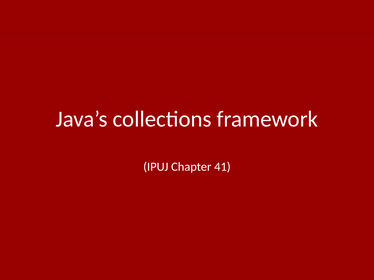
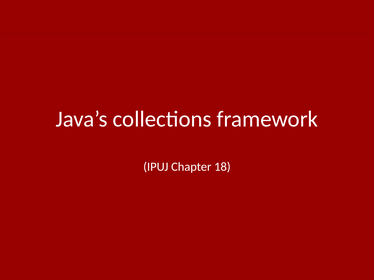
41: 41 -> 18 (222, 167)
